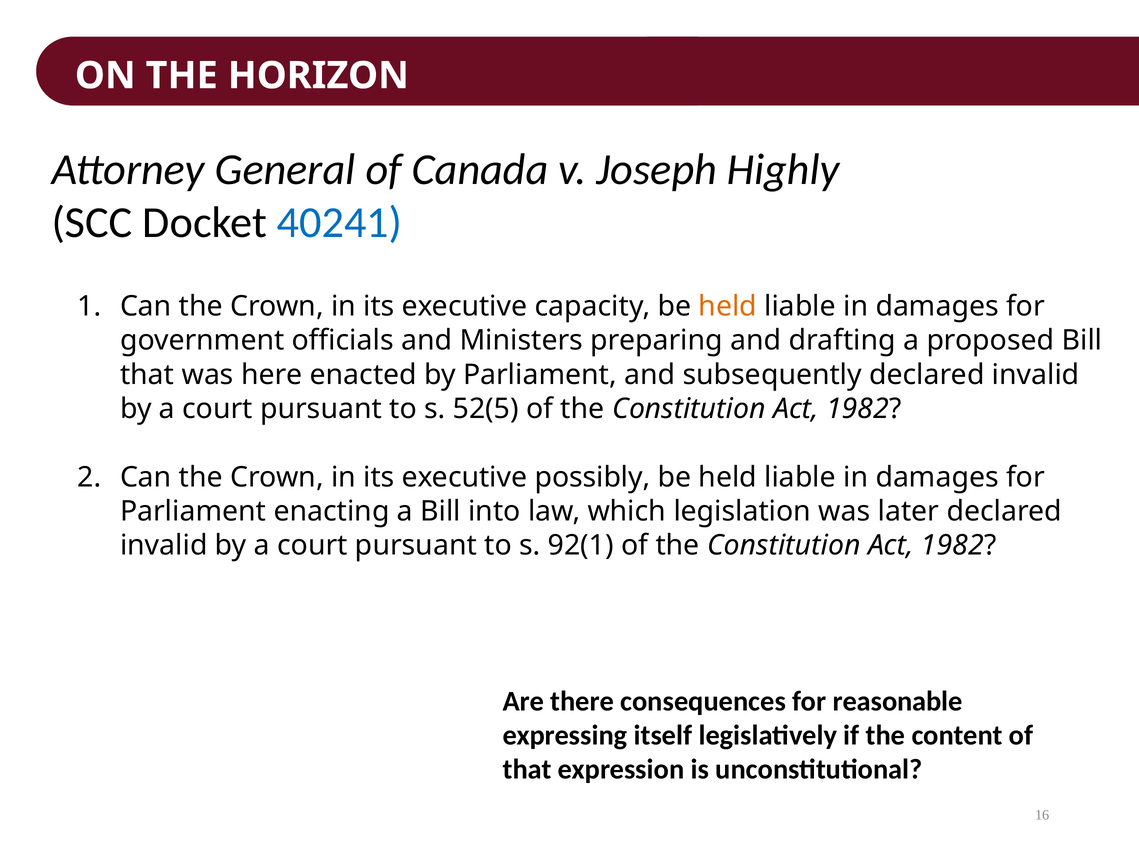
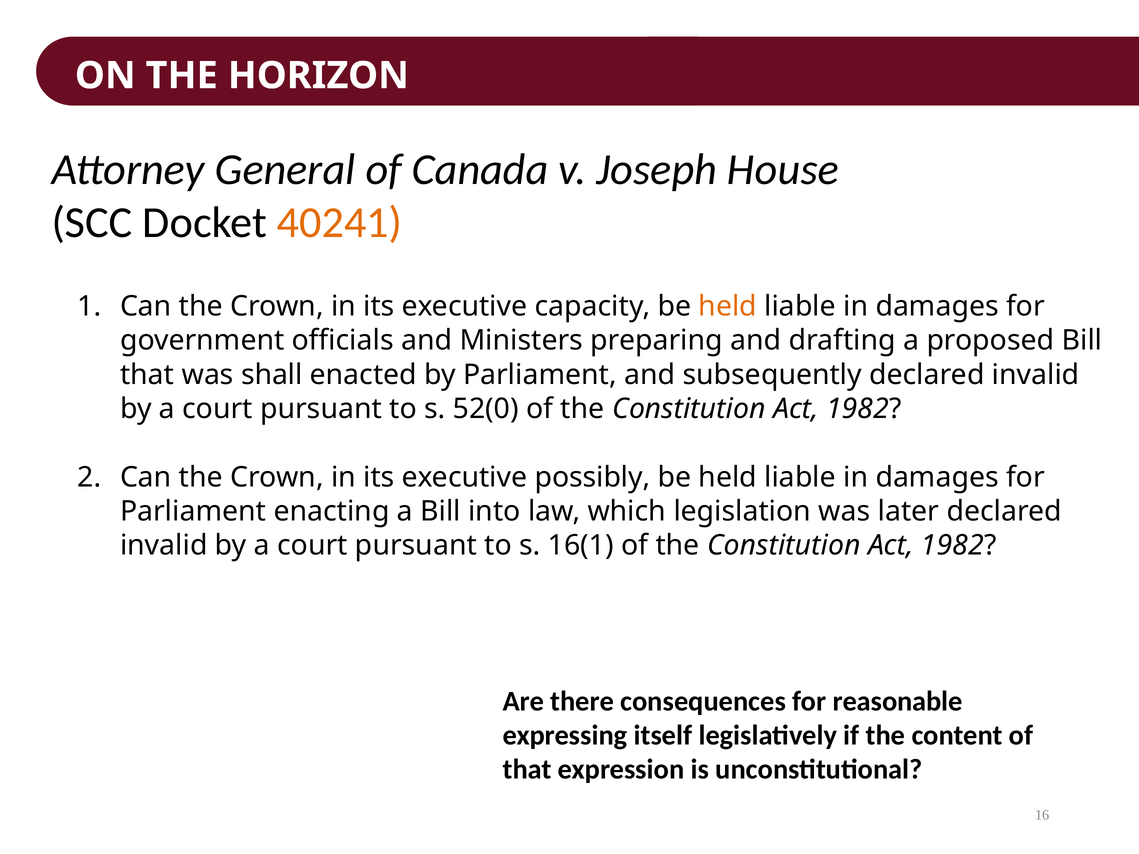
Highly: Highly -> House (783, 170)
40241 colour: blue -> orange (340, 223)
here: here -> shall (272, 375)
52(5: 52(5 -> 52(0 (486, 409)
92(1: 92(1 -> 16(1 (581, 546)
